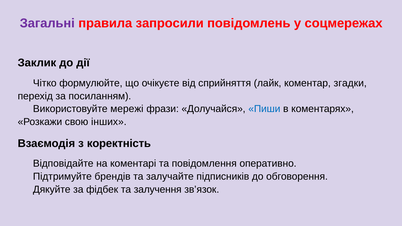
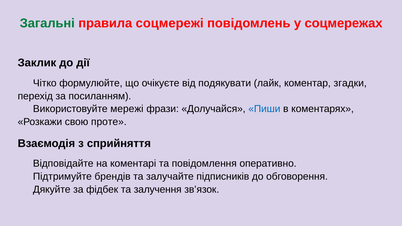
Загальні colour: purple -> green (47, 23)
запросили: запросили -> соцмережі (170, 23)
сприйняття: сприйняття -> подякувати (225, 83)
інших: інших -> проте (109, 122)
коректність: коректність -> сприйняття (119, 144)
